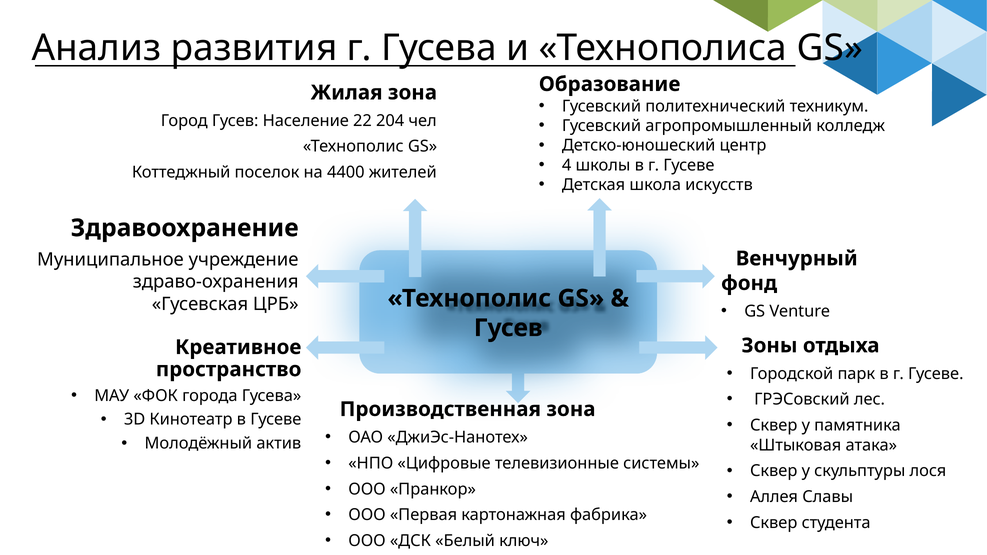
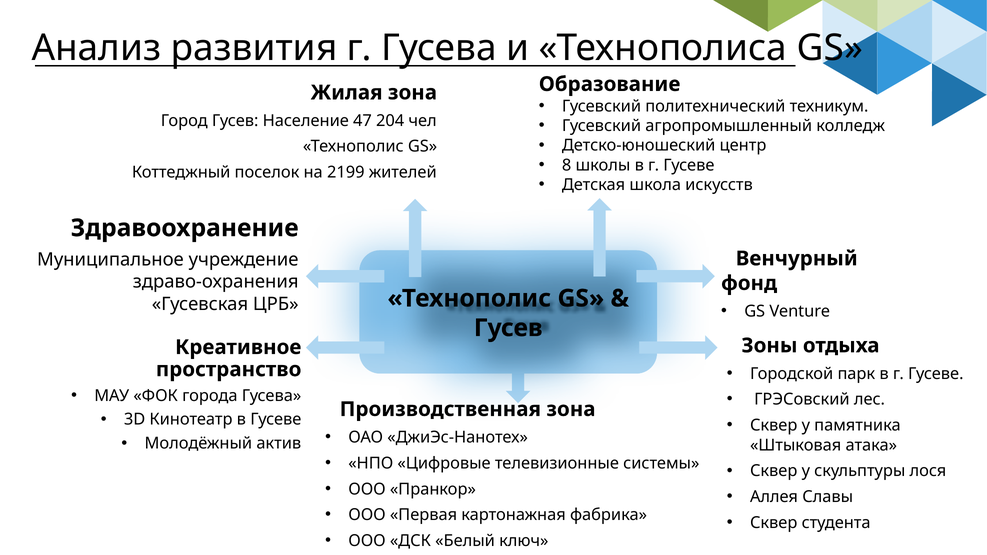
22: 22 -> 47 (362, 121)
4: 4 -> 8 (567, 165)
4400: 4400 -> 2199 (346, 173)
